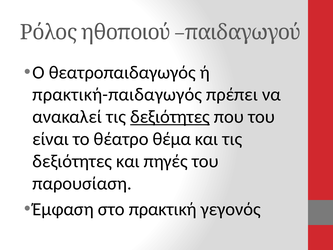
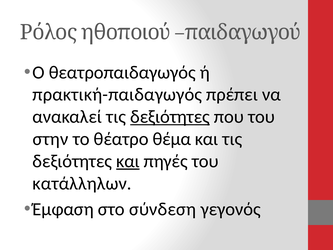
είναι: είναι -> στην (50, 139)
και underline: none -> present (128, 161)
παρουσίαση: παρουσίαση -> κατάλληλων (82, 183)
πρακτική: πρακτική -> σύνδεση (163, 209)
